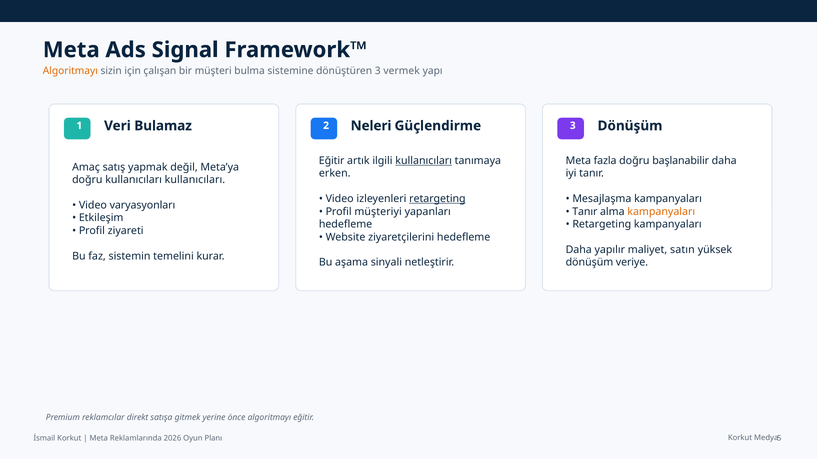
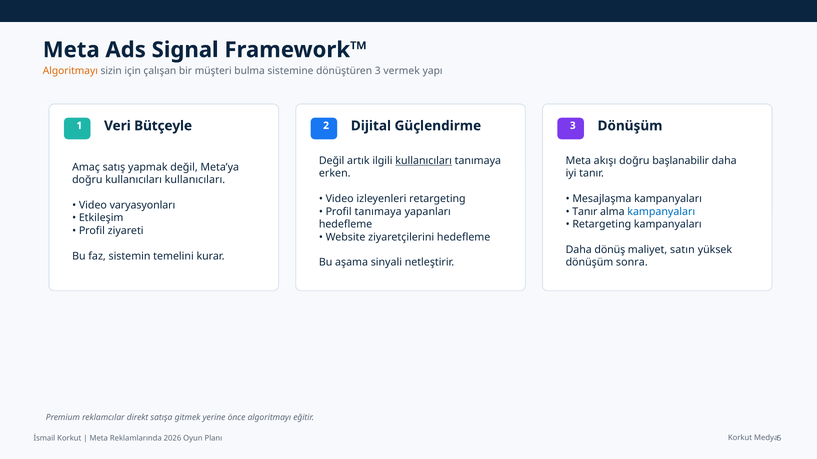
Bulamaz: Bulamaz -> Bütçeyle (163, 126)
Neleri: Neleri -> Dijital (371, 126)
Eğitir: Eğitir -> Değil (332, 161)
fazla: fazla -> akışı (605, 161)
retargeting underline: present -> none (437, 199)
Profil müşteriyi: müşteriyi -> tanımaya (378, 212)
kampanyaları colour: orange -> blue (661, 212)
yapılır: yapılır -> dönüş (610, 250)
veriye: veriye -> sonra (632, 263)
